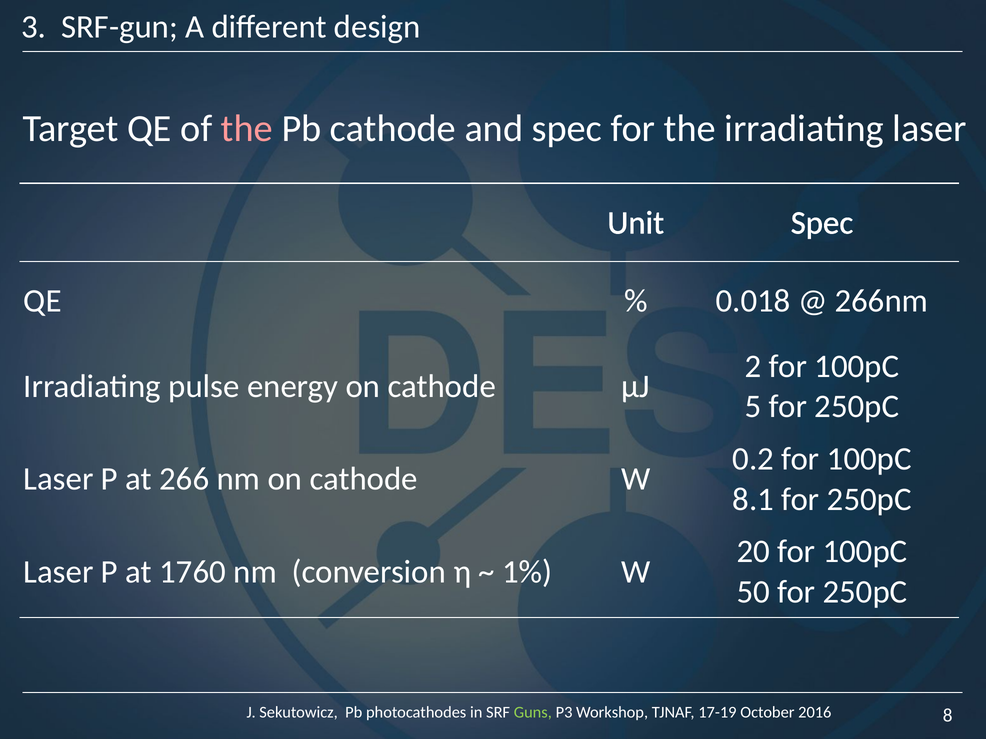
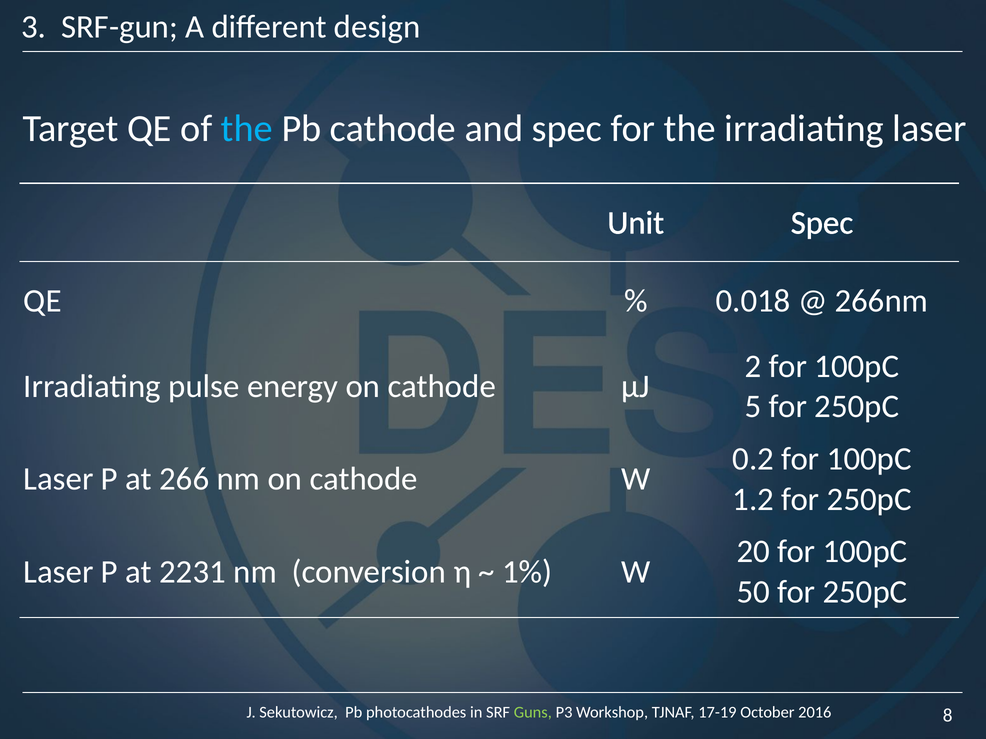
the colour: pink -> light blue (247, 128)
8.1: 8.1 -> 1.2 (753, 500)
1760: 1760 -> 2231 (193, 572)
